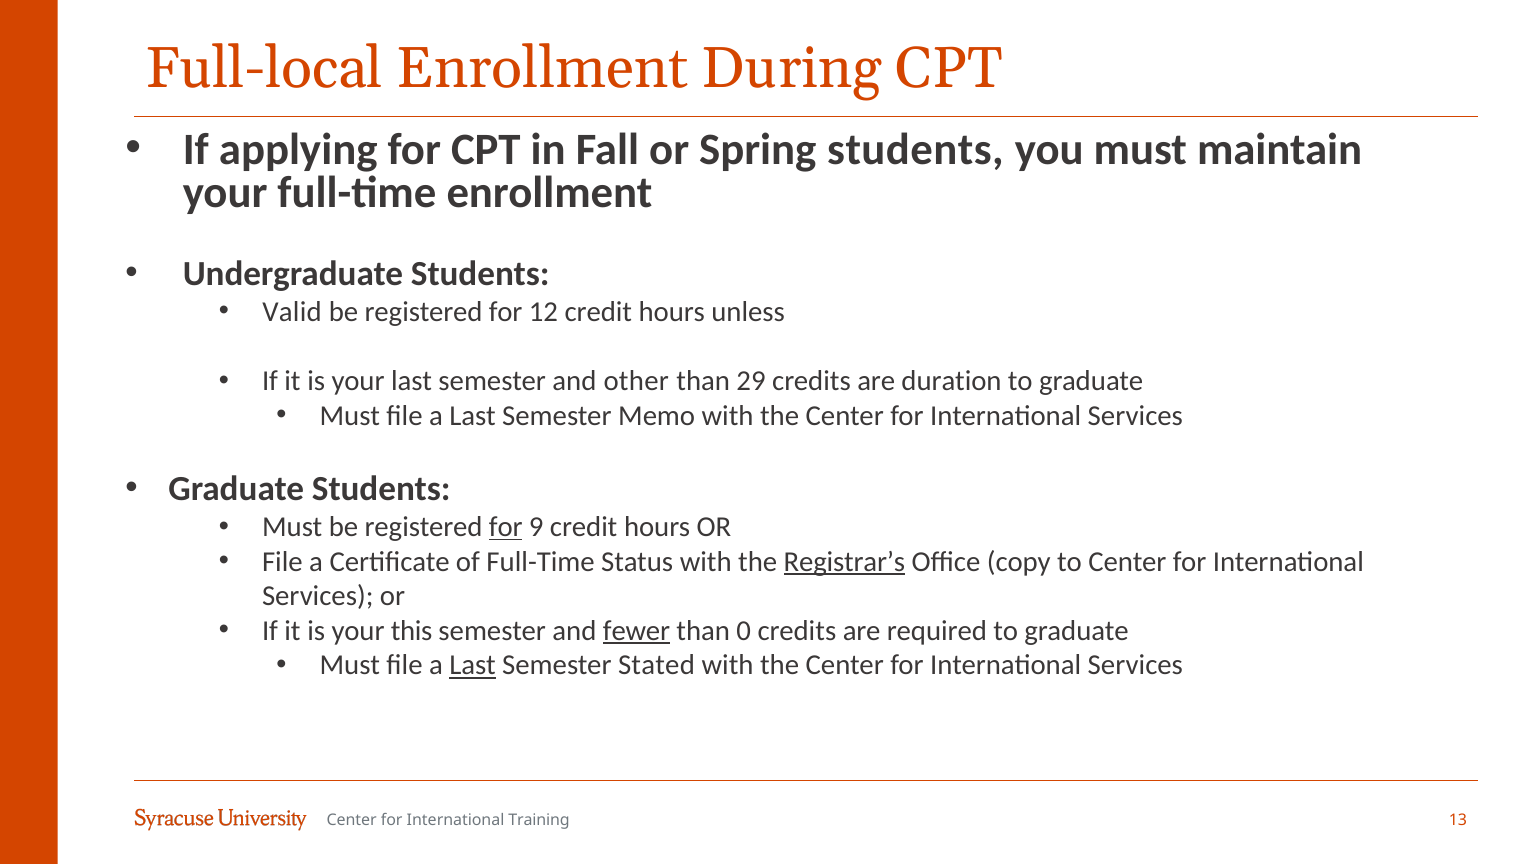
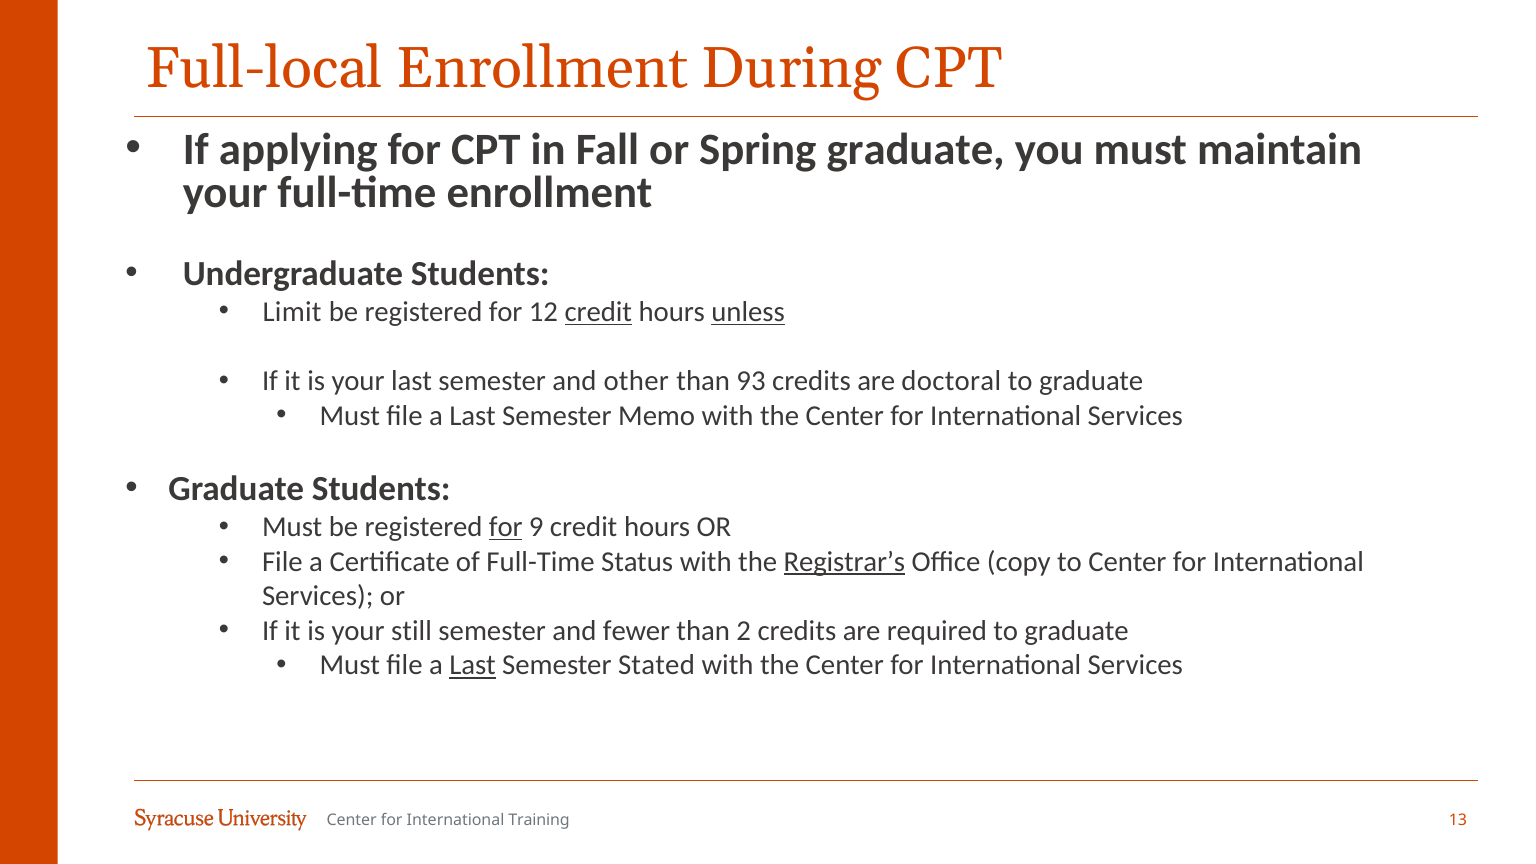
Spring students: students -> graduate (916, 149)
Valid: Valid -> Limit (292, 312)
credit underline: none -> present (598, 312)
unless underline: none -> present (748, 312)
29: 29 -> 93 (751, 381)
duration: duration -> doctoral (951, 381)
this: this -> still (411, 631)
fewer underline: present -> none (636, 631)
0: 0 -> 2 (744, 631)
